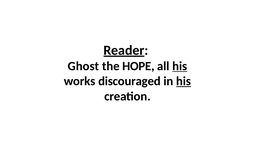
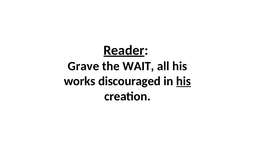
Ghost: Ghost -> Grave (83, 66)
HOPE: HOPE -> WAIT (138, 66)
his underline: present -> none (180, 66)
